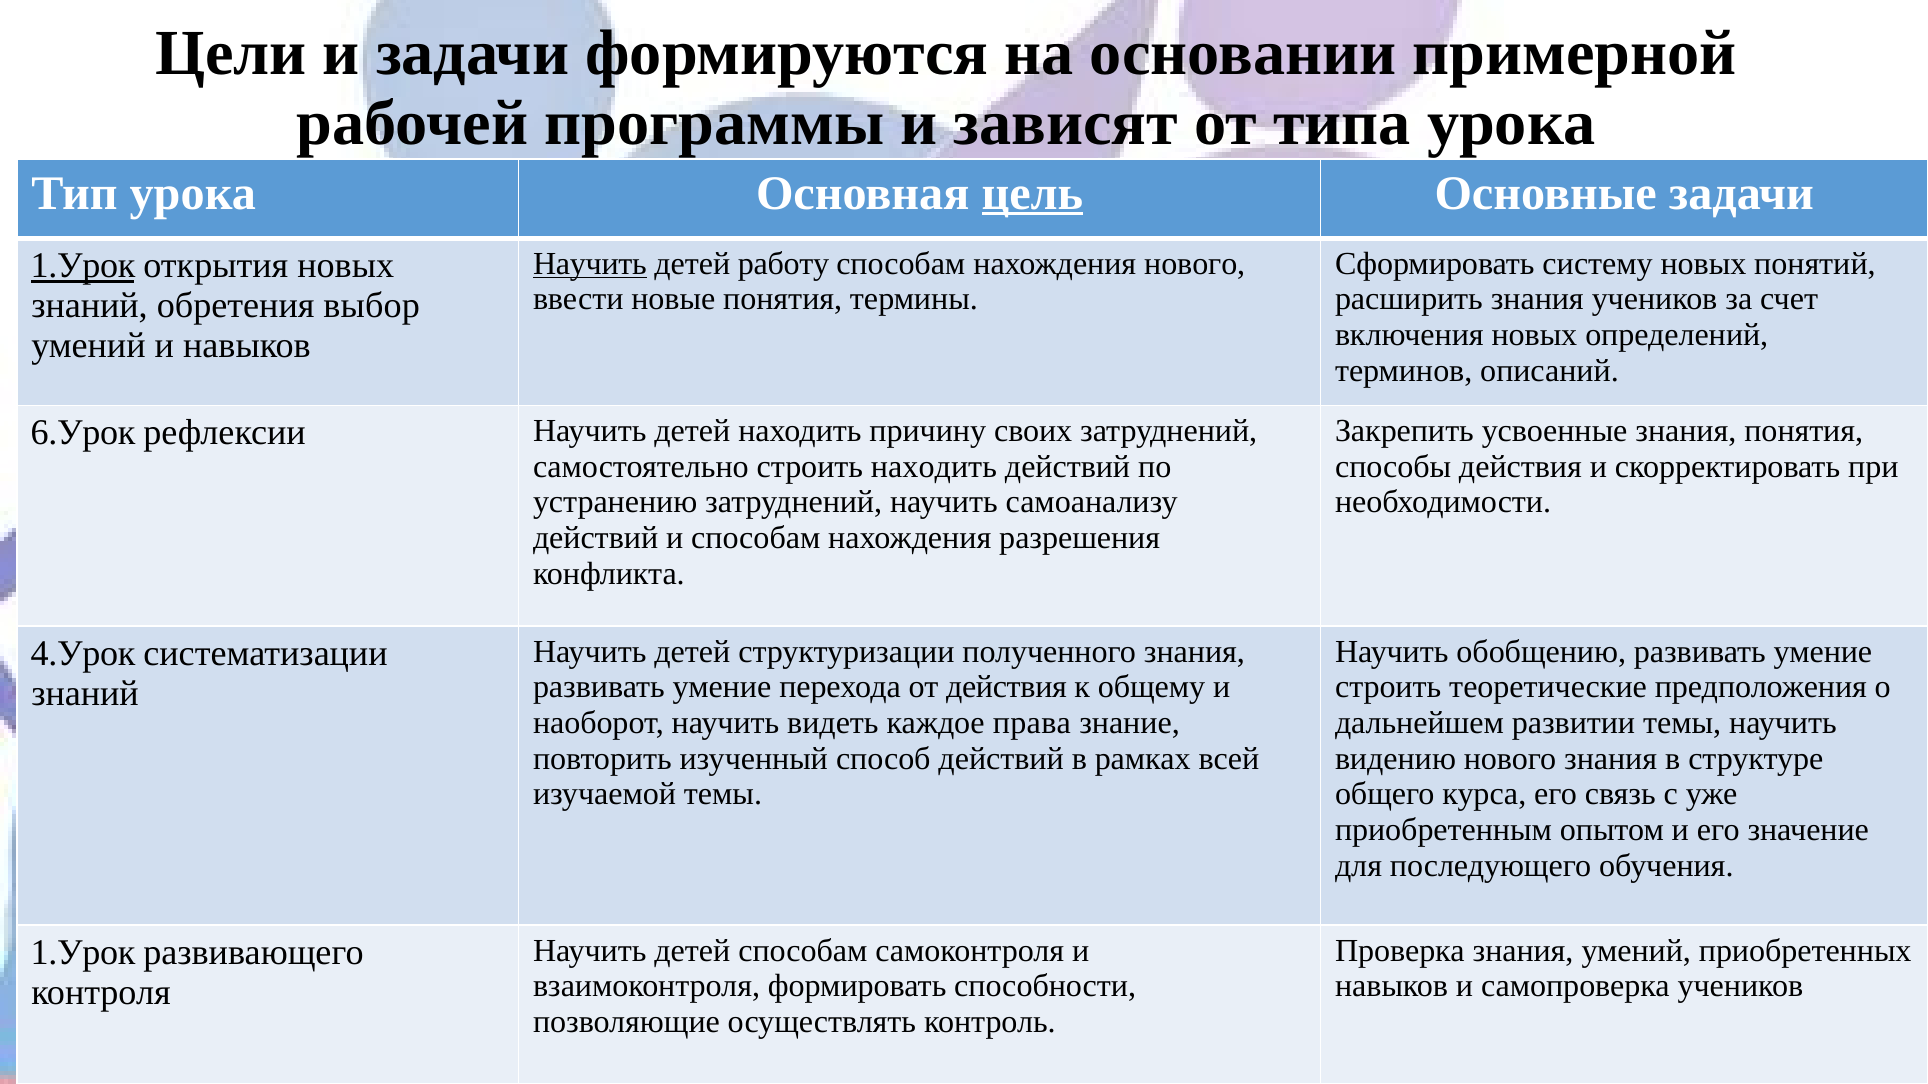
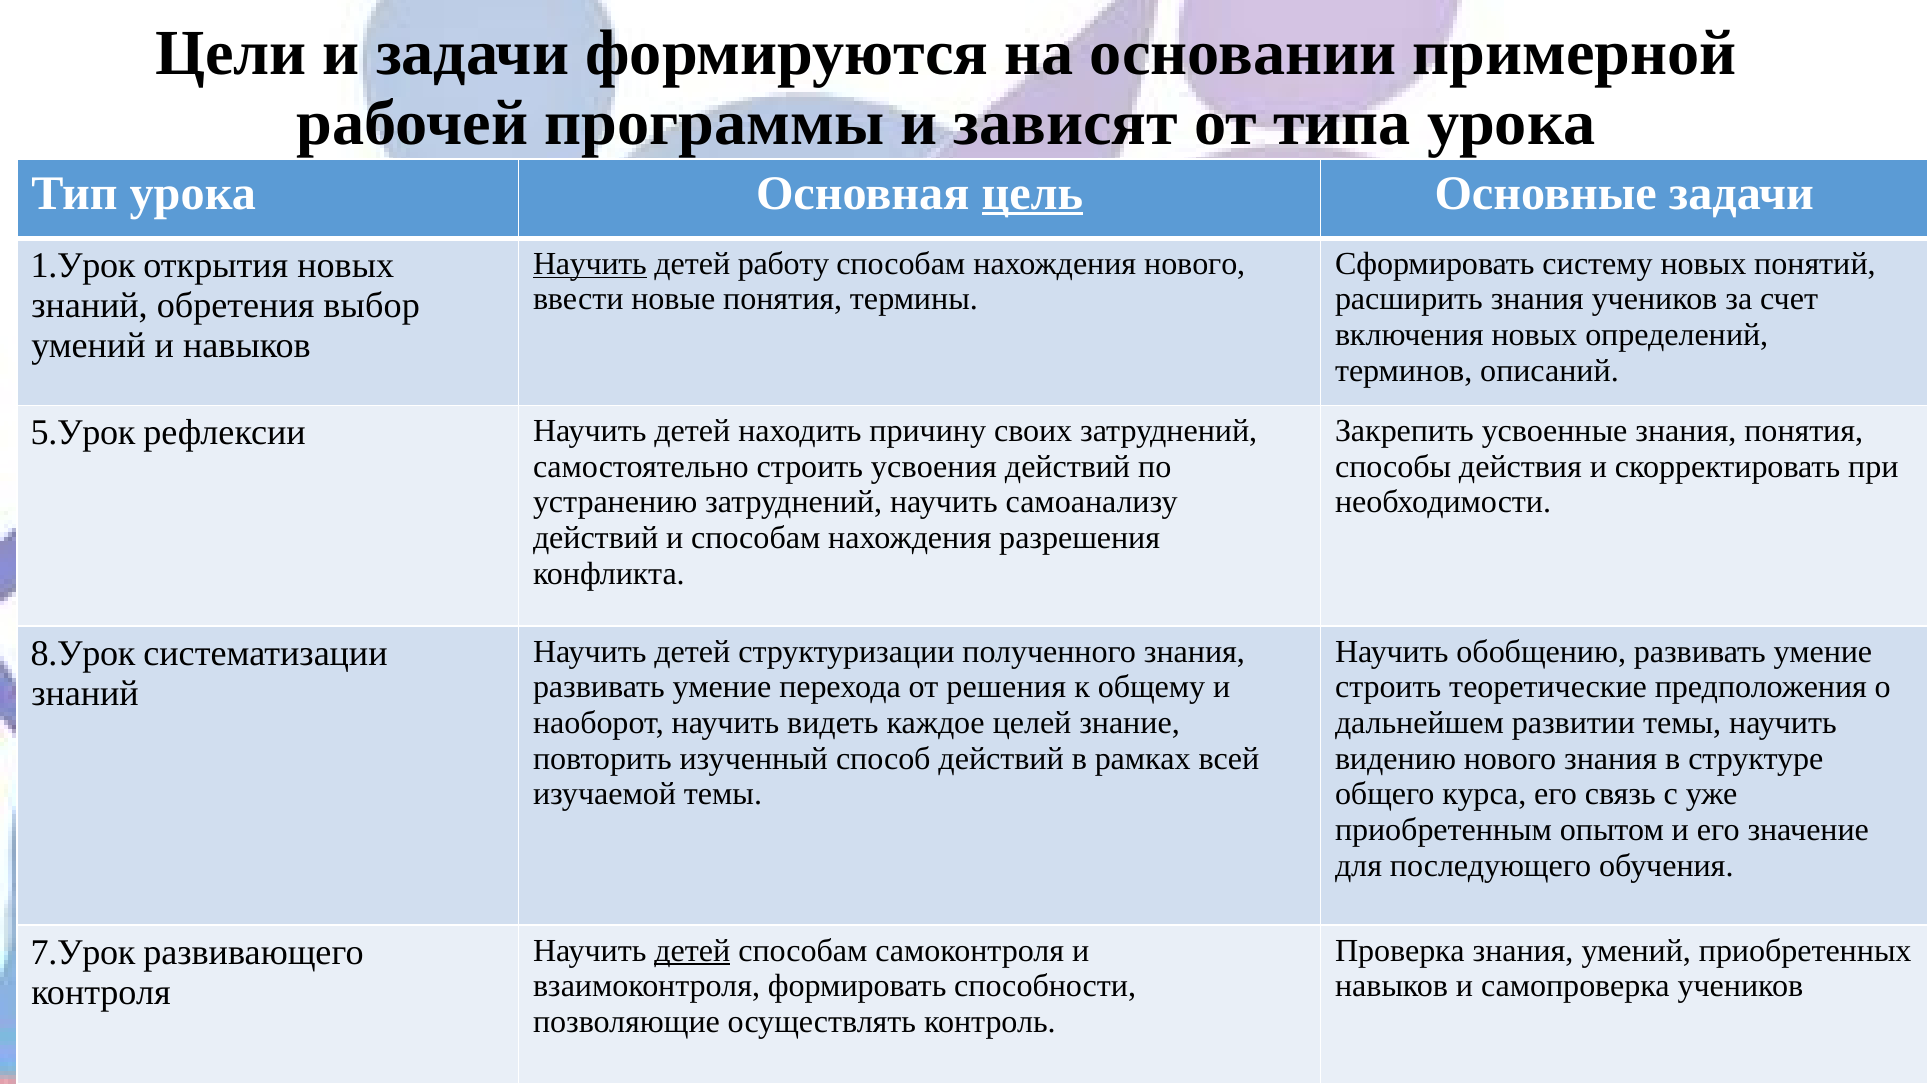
1.Урок underline: present -> none (83, 266)
6.Урок: 6.Урок -> 5.Урок (83, 433)
строить находить: находить -> усвоения (934, 467)
4.Урок: 4.Урок -> 8.Урок (83, 654)
от действия: действия -> решения (1006, 688)
права: права -> целей (1032, 723)
детей underline: none -> present (692, 951)
1.Урок: 1.Урок -> 7.Урок (83, 953)
